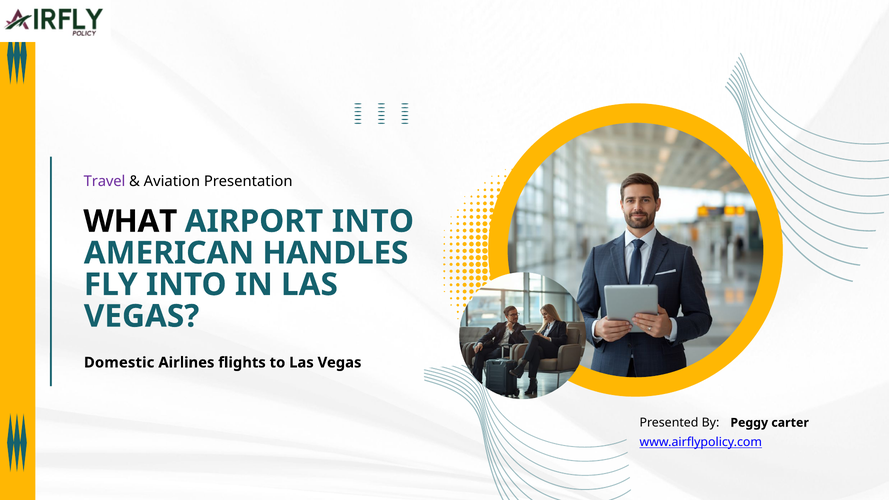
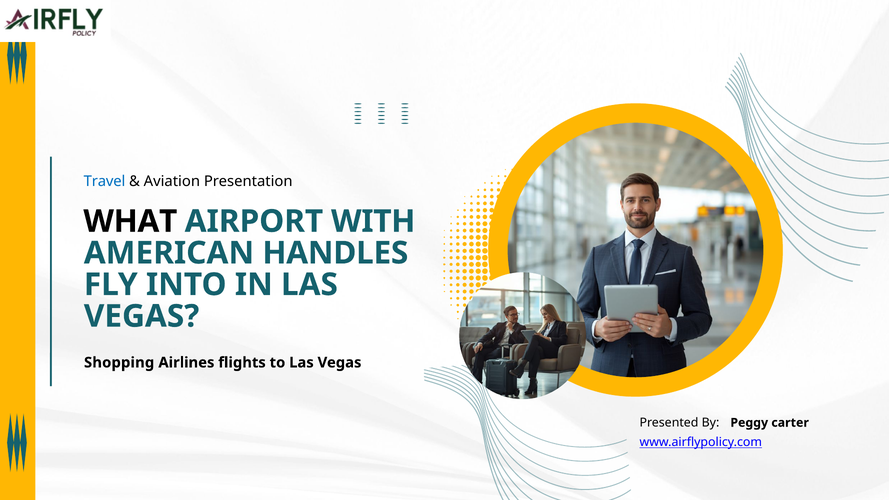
Travel colour: purple -> blue (105, 181)
AIRPORT INTO: INTO -> WITH (373, 221)
Domestic: Domestic -> Shopping (119, 363)
